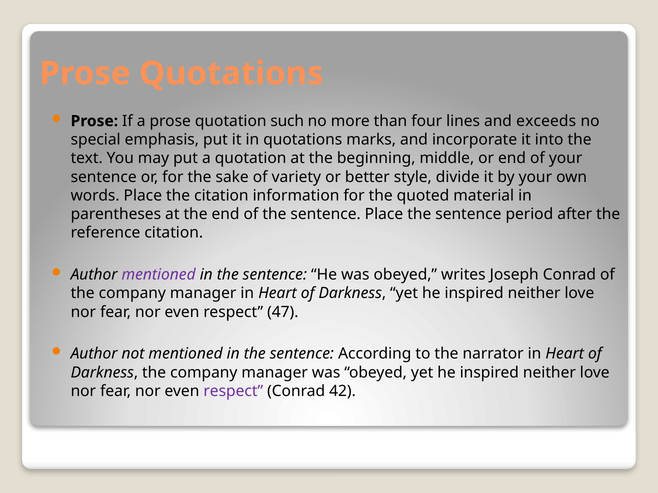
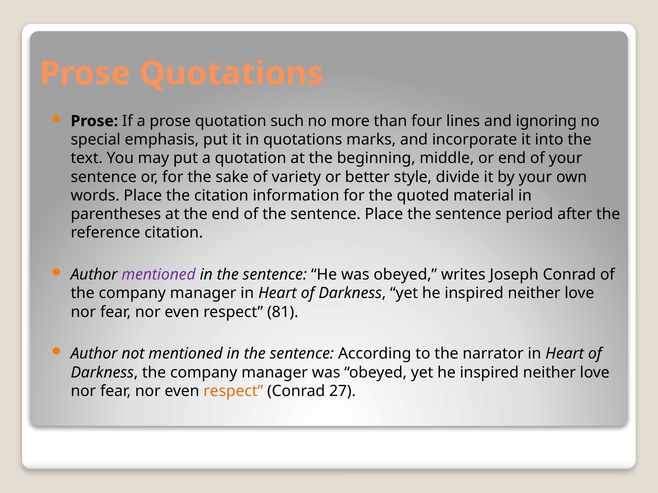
exceeds: exceeds -> ignoring (546, 121)
47: 47 -> 81 (283, 312)
respect colour: purple -> orange (233, 391)
42: 42 -> 27 (342, 391)
